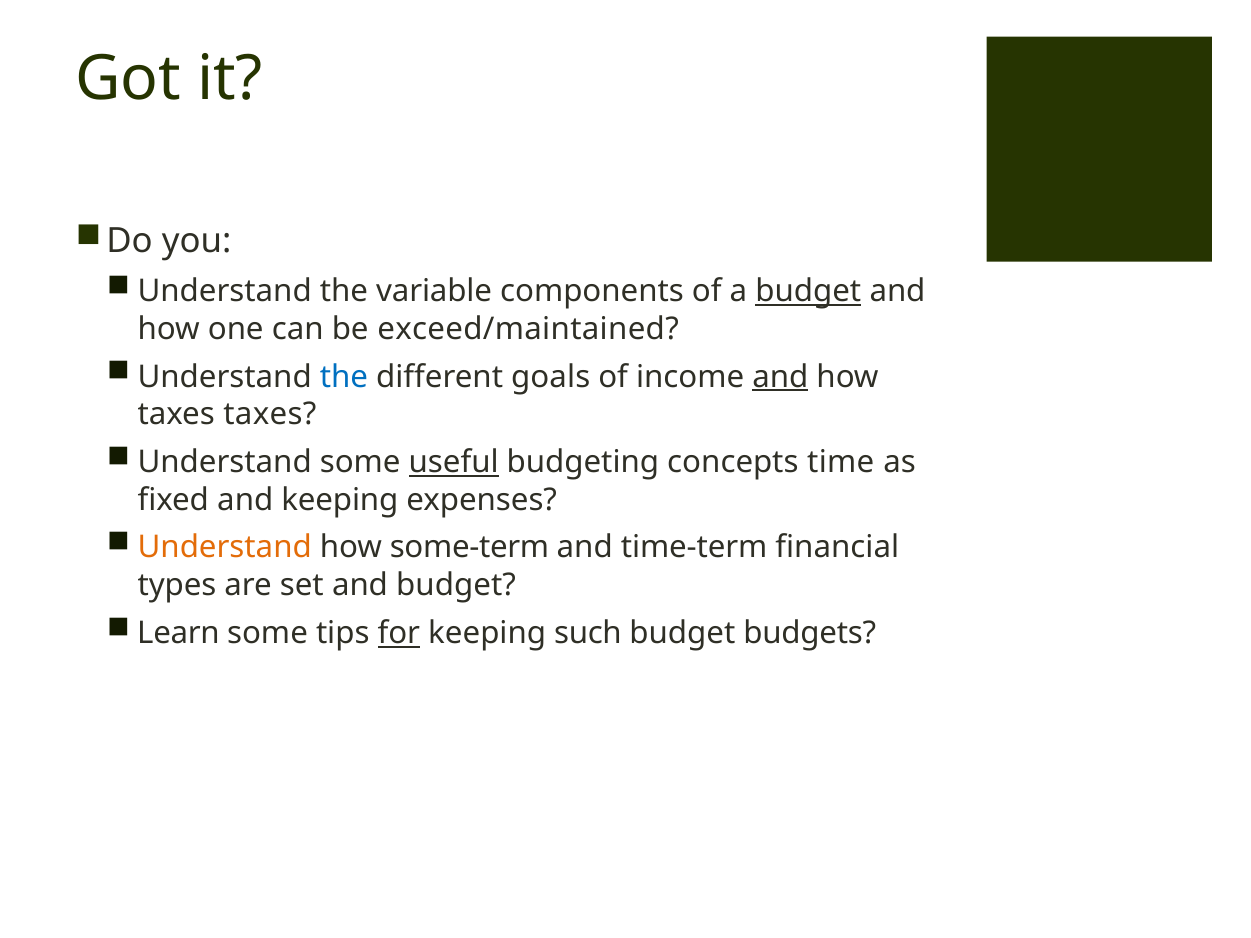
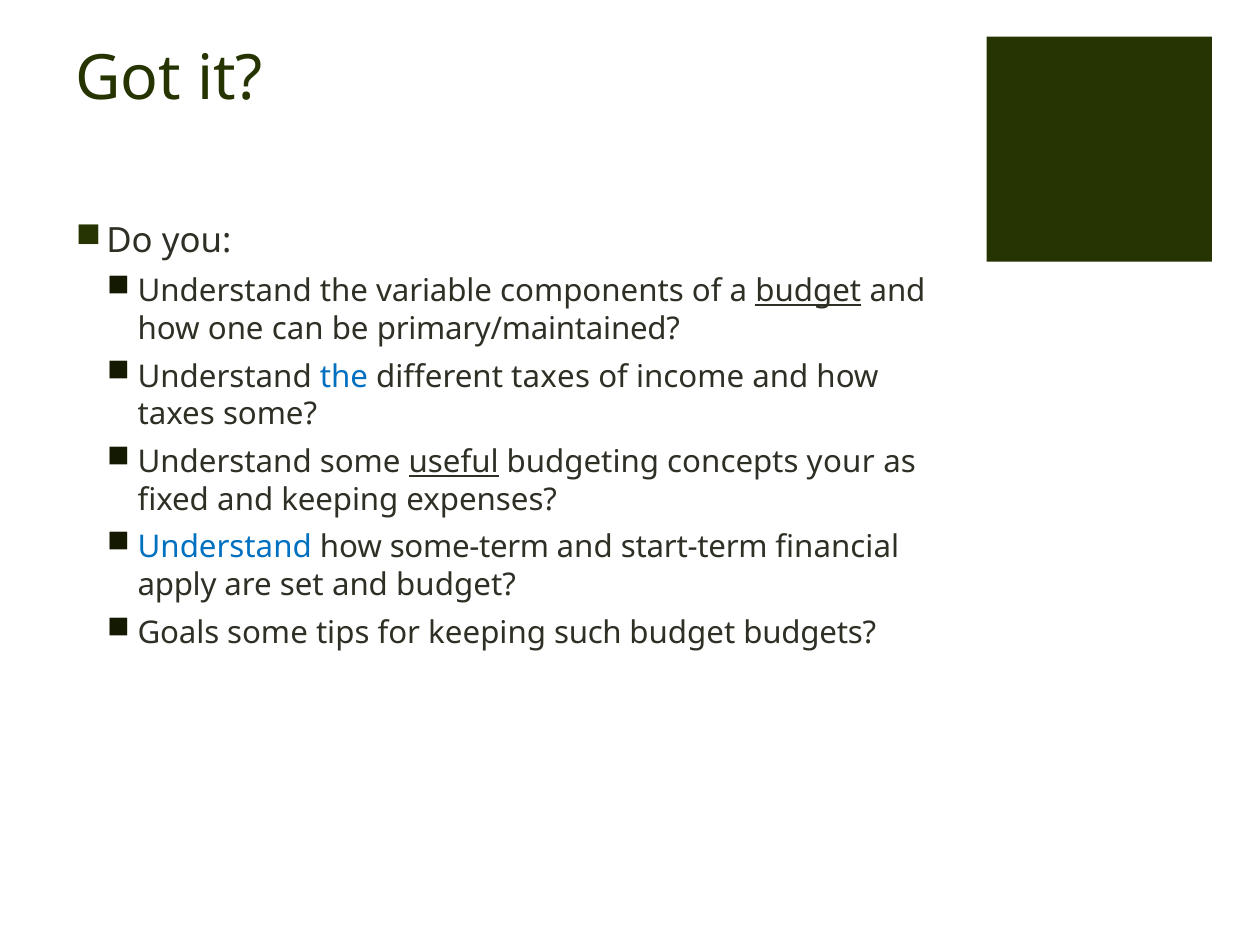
exceed/maintained: exceed/maintained -> primary/maintained (528, 329)
different goals: goals -> taxes (551, 377)
and underline: present -> none (780, 377)
taxes taxes: taxes -> some (270, 414)
time: time -> your (841, 462)
Understand colour: orange -> blue (225, 548)
time-term: time-term -> start-term (694, 548)
types: types -> apply (177, 585)
Learn: Learn -> Goals (178, 633)
for underline: present -> none (399, 633)
